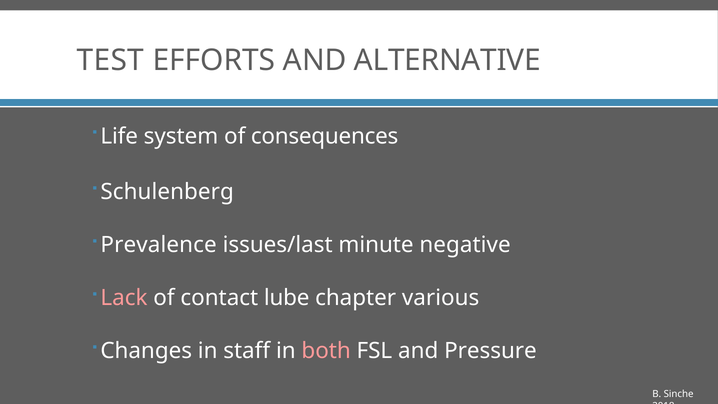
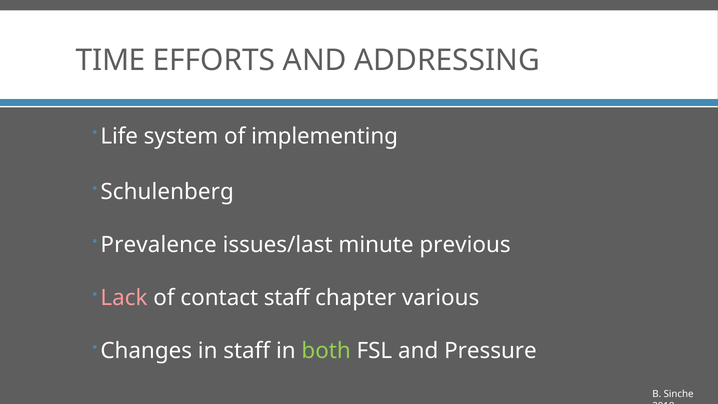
TEST: TEST -> TIME (111, 60)
ALTERNATIVE: ALTERNATIVE -> ADDRESSING (447, 60)
consequences: consequences -> implementing (325, 136)
negative: negative -> previous (465, 245)
contact lube: lube -> staff (287, 298)
both colour: pink -> light green (326, 351)
